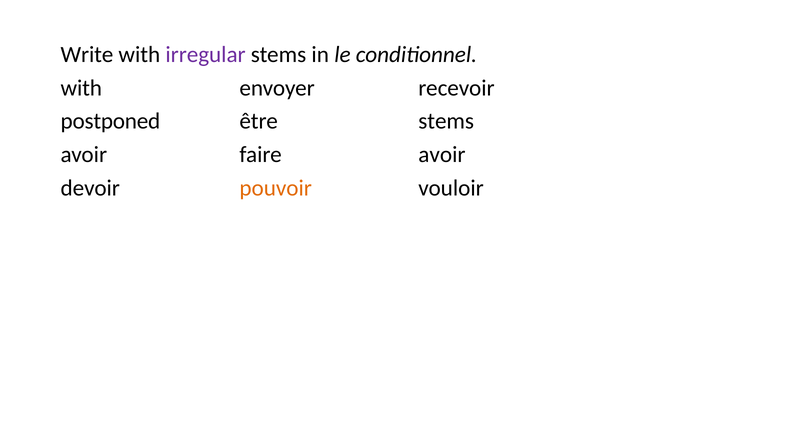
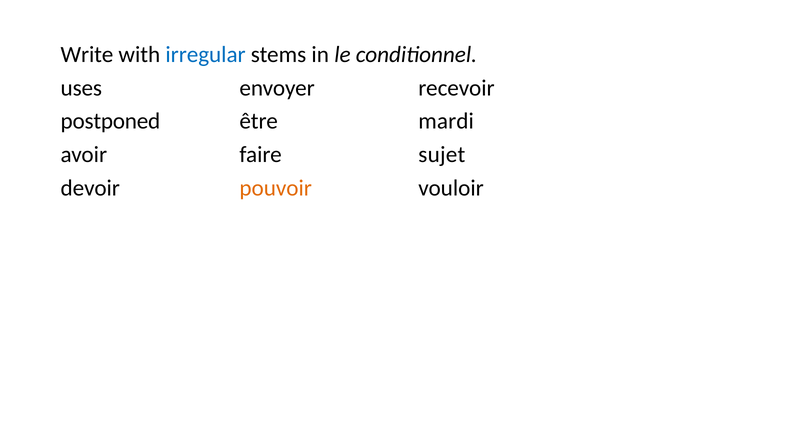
irregular colour: purple -> blue (206, 55)
with: with -> uses (81, 88)
être stems: stems -> mardi (446, 121)
faire avoir: avoir -> sujet (442, 155)
